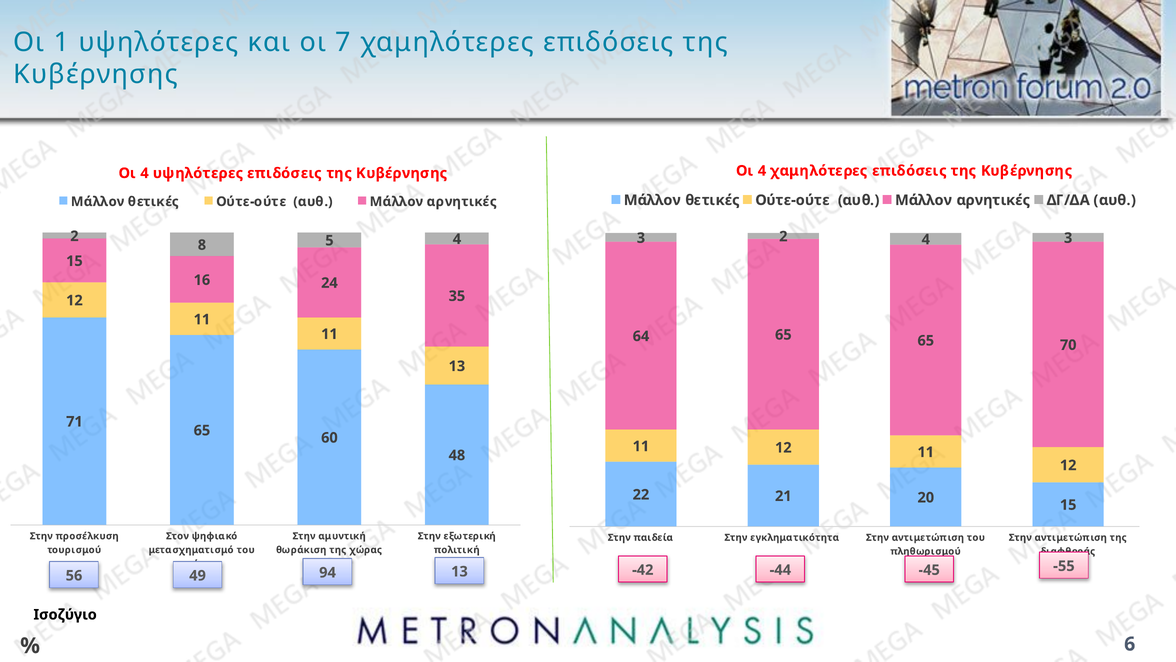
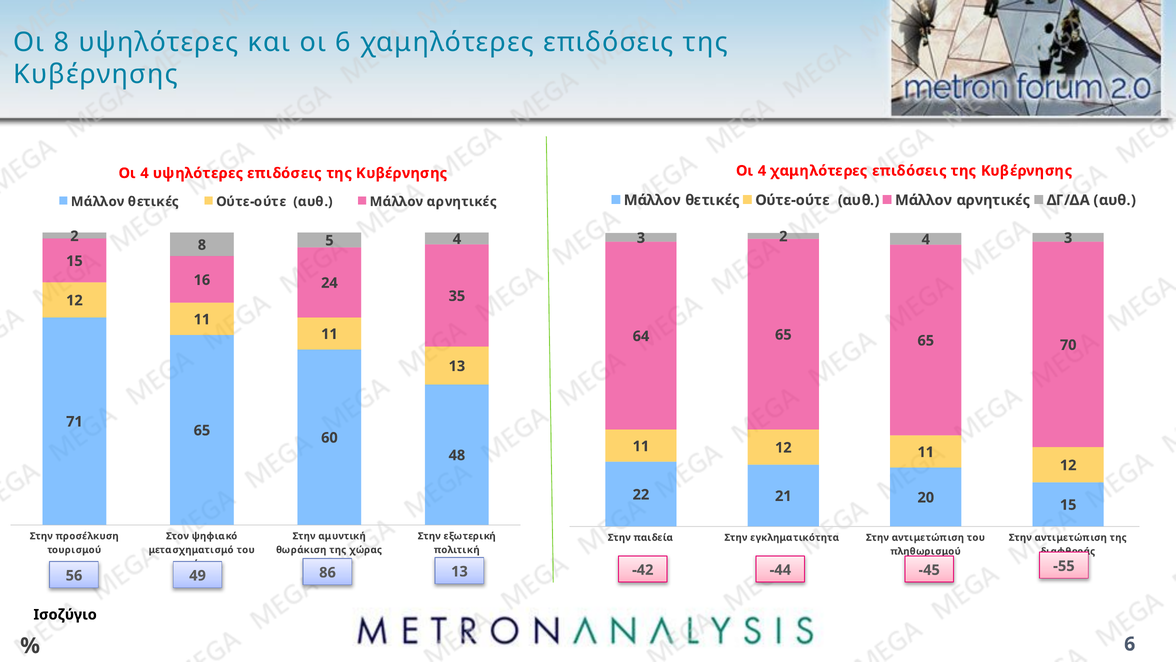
Οι 1: 1 -> 8 (62, 42)
οι 7: 7 -> 6 (343, 42)
94: 94 -> 86 (328, 572)
